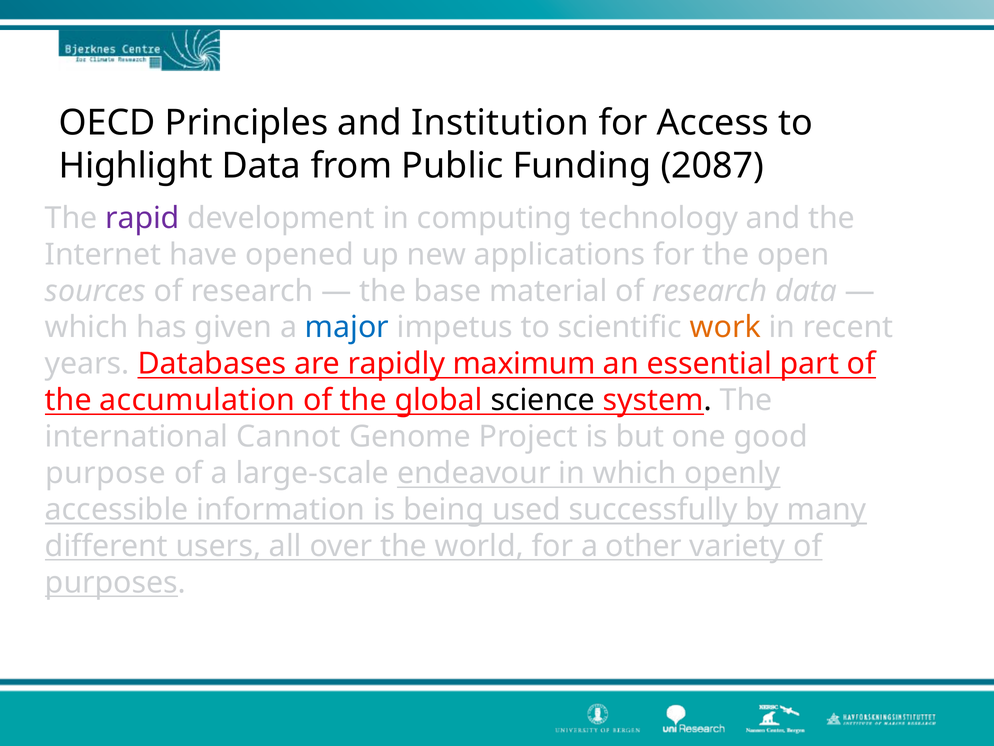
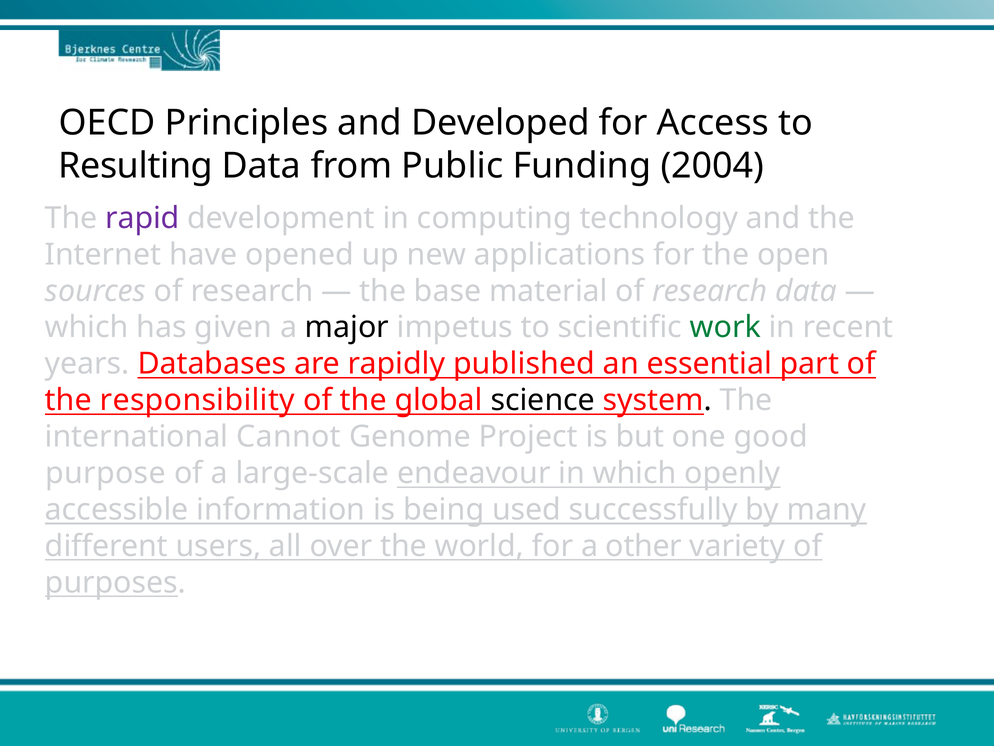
Institution: Institution -> Developed (500, 123)
Highlight: Highlight -> Resulting (136, 166)
2087: 2087 -> 2004 (712, 166)
major colour: blue -> black (347, 327)
work colour: orange -> green (725, 327)
maximum: maximum -> published (524, 364)
accumulation: accumulation -> responsibility (197, 400)
